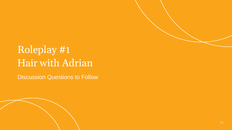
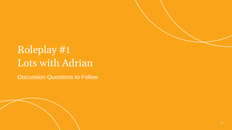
Hair: Hair -> Lots (27, 63)
